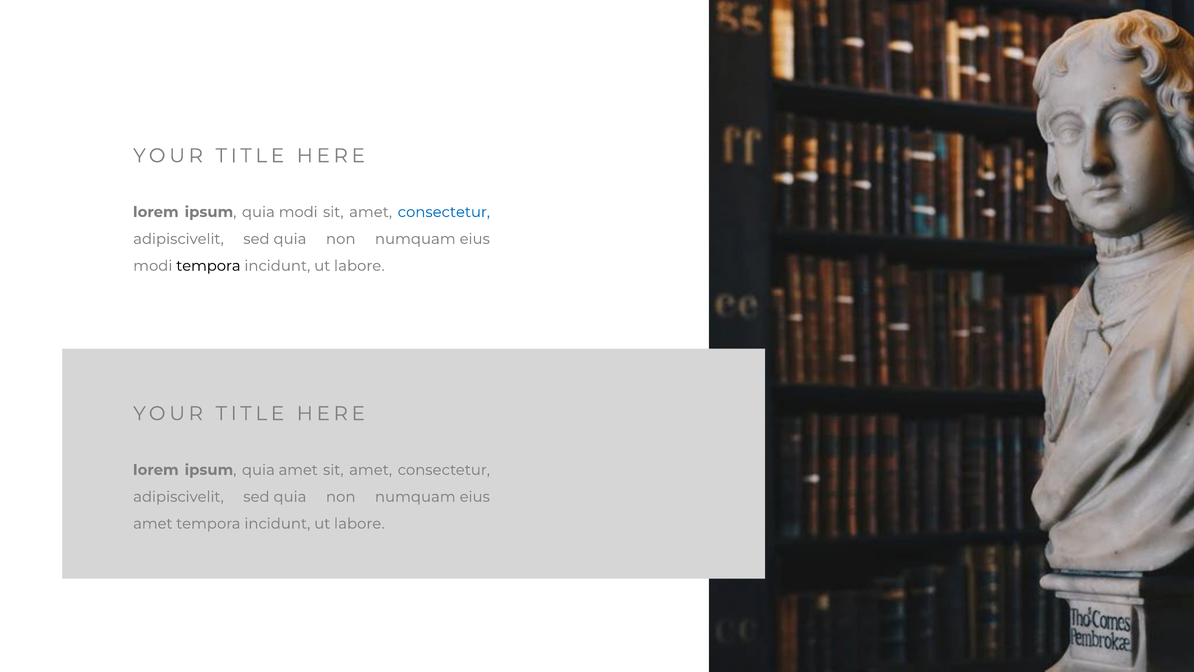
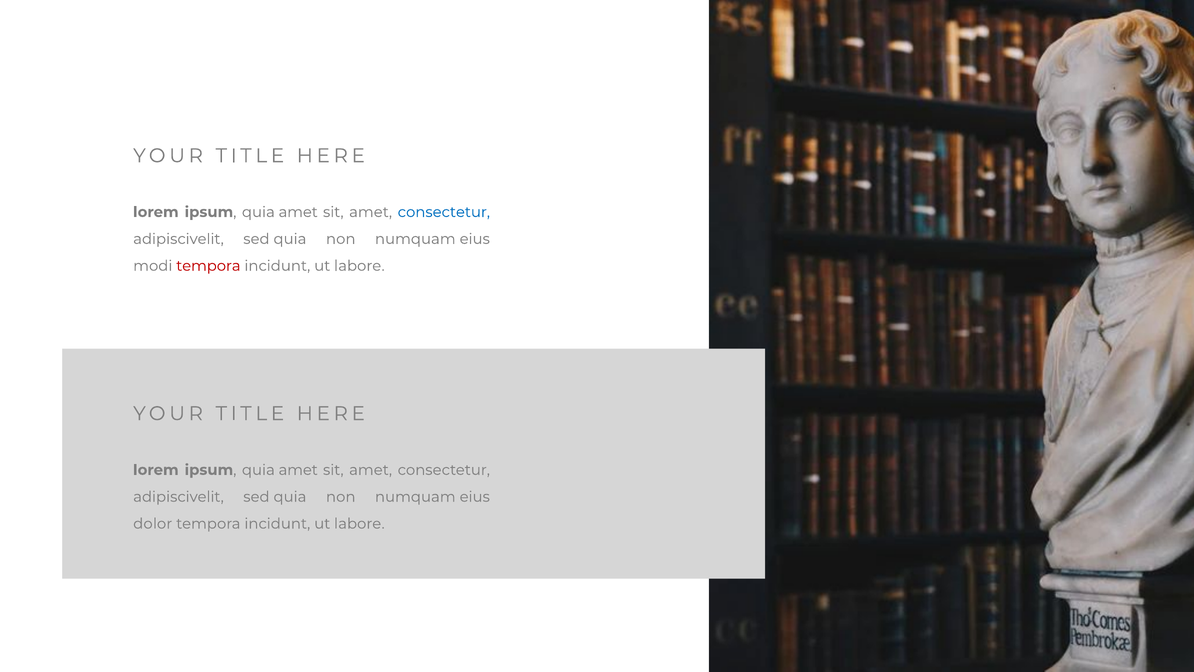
modi: modi -> amet (298, 212)
tempora colour: black -> red (208, 266)
amet: amet -> dolor (153, 523)
